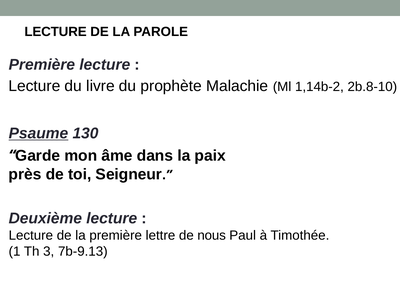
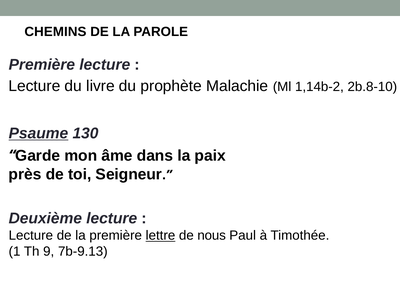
LECTURE: LECTURE -> CHEMINS (55, 32)
lettre underline: none -> present (160, 236)
3: 3 -> 9 (49, 252)
